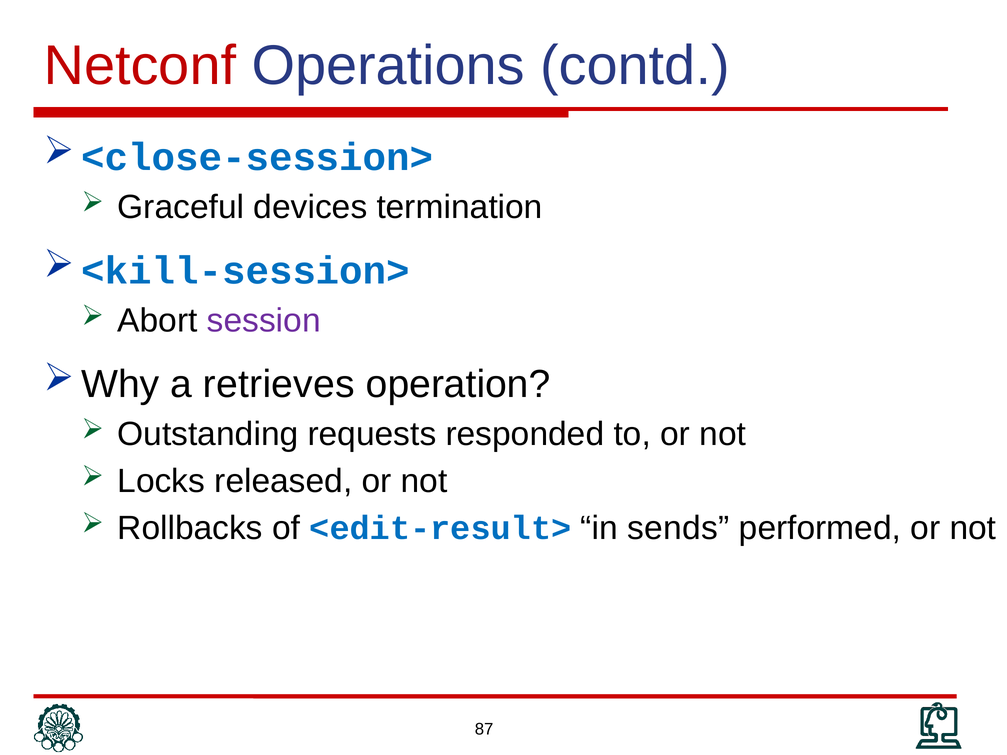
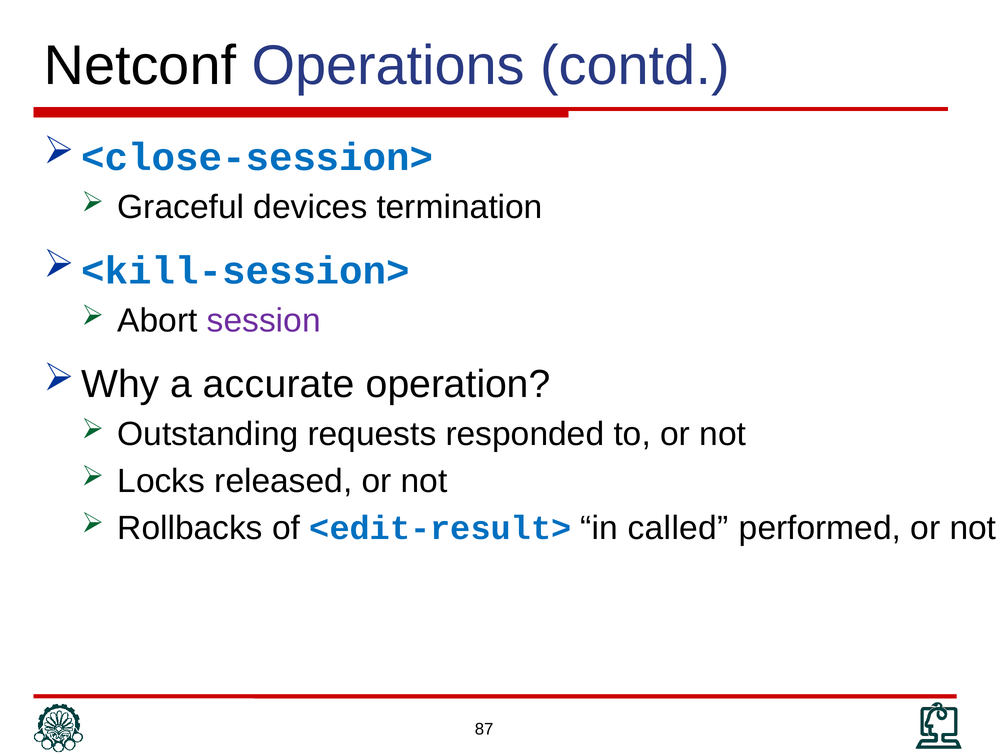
Netconf colour: red -> black (140, 66)
retrieves: retrieves -> accurate (279, 384)
sends: sends -> called (678, 528)
